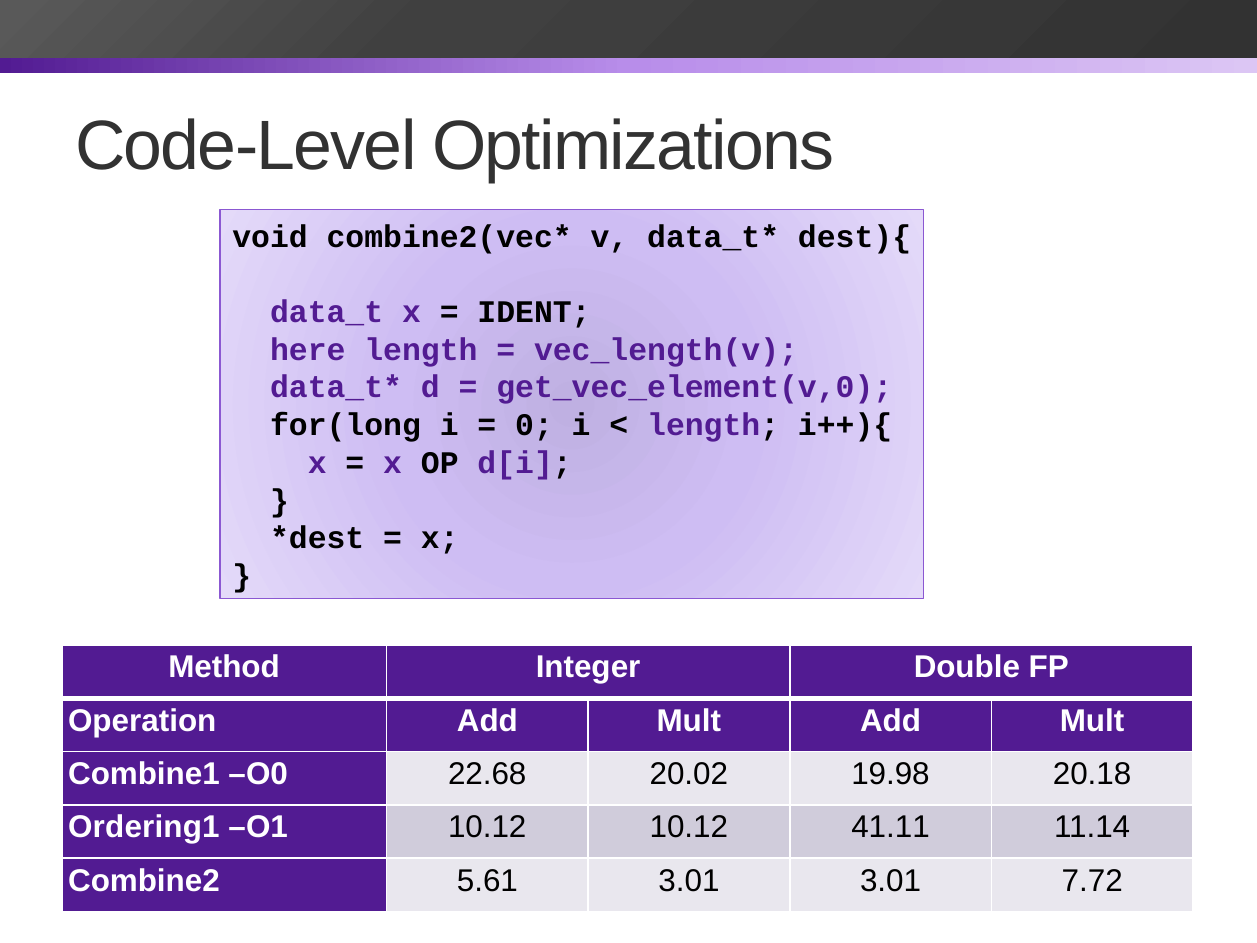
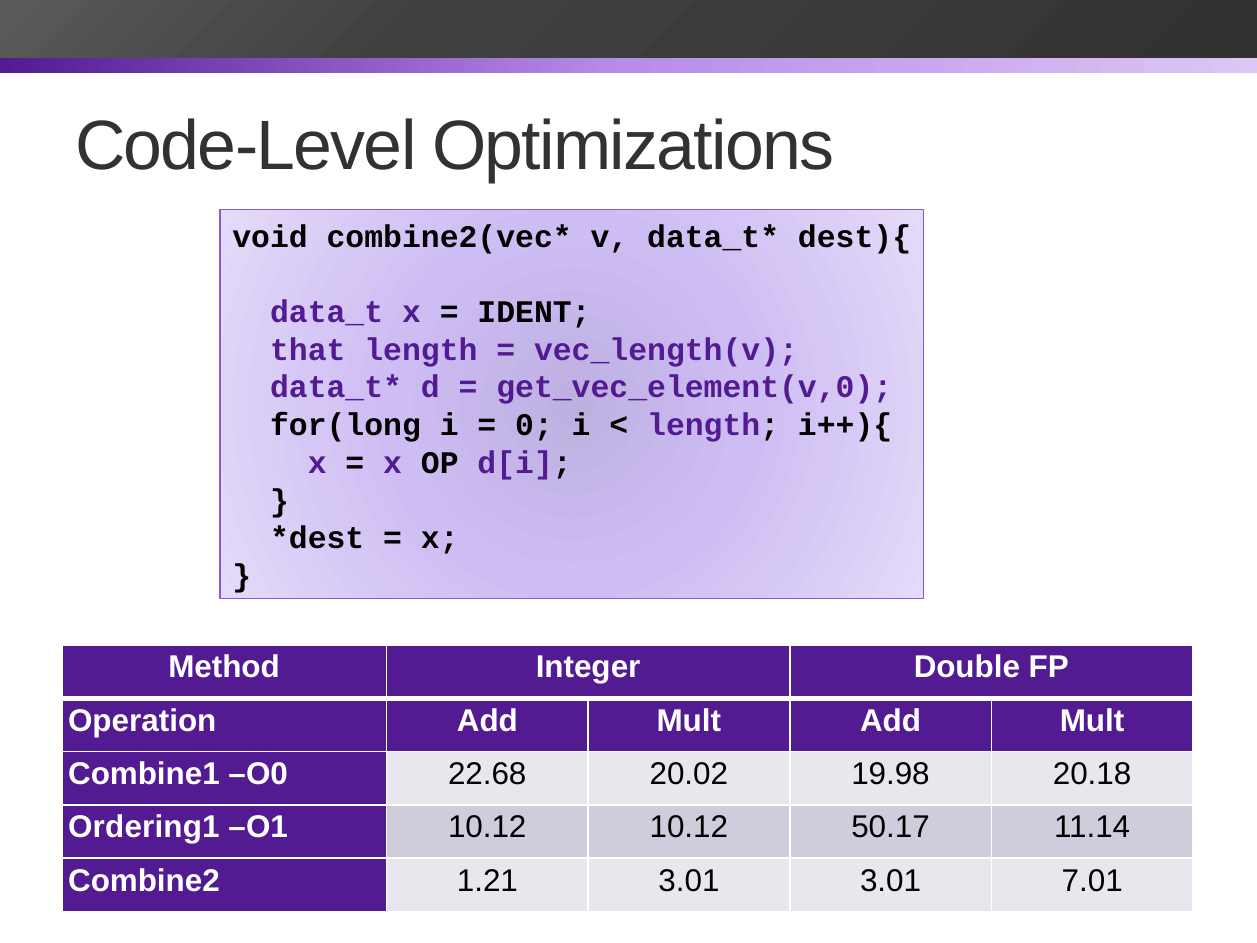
here: here -> that (308, 350)
41.11: 41.11 -> 50.17 (891, 827)
5.61: 5.61 -> 1.21 (487, 881)
7.72: 7.72 -> 7.01 (1092, 881)
